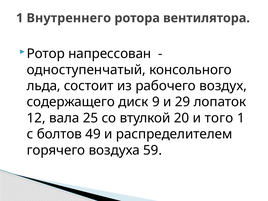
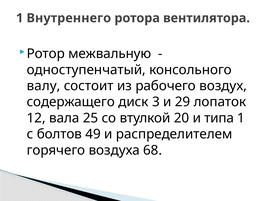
напрессован: напрессован -> межвальную (110, 54)
льда: льда -> валу (44, 86)
9: 9 -> 3 (156, 102)
того: того -> типа (219, 118)
59: 59 -> 68 (153, 150)
